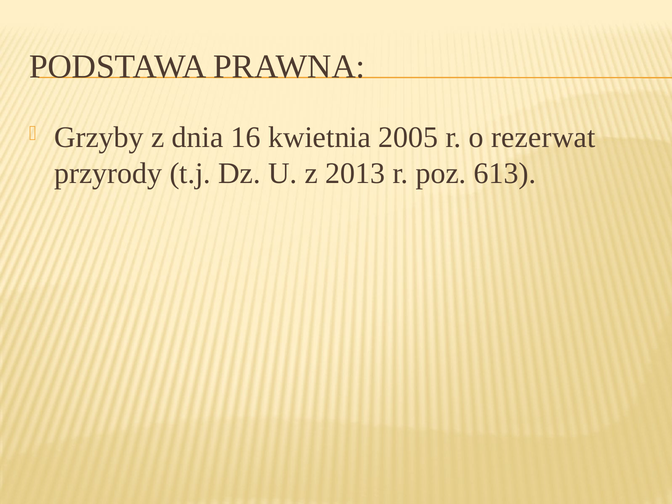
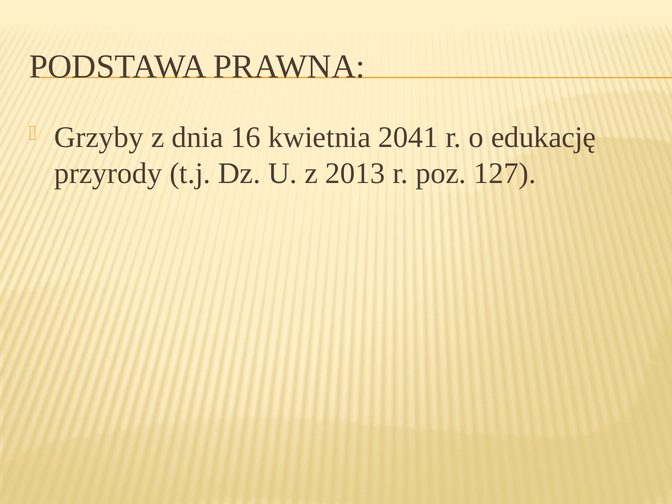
2005: 2005 -> 2041 (408, 138)
rezerwat: rezerwat -> edukację (544, 138)
613: 613 -> 127 (505, 173)
